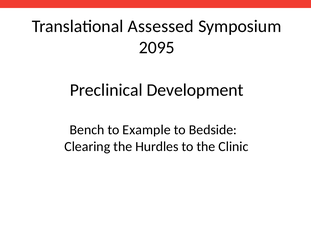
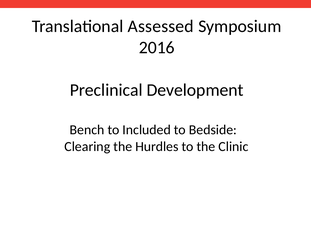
2095: 2095 -> 2016 (157, 48)
Example: Example -> Included (147, 130)
